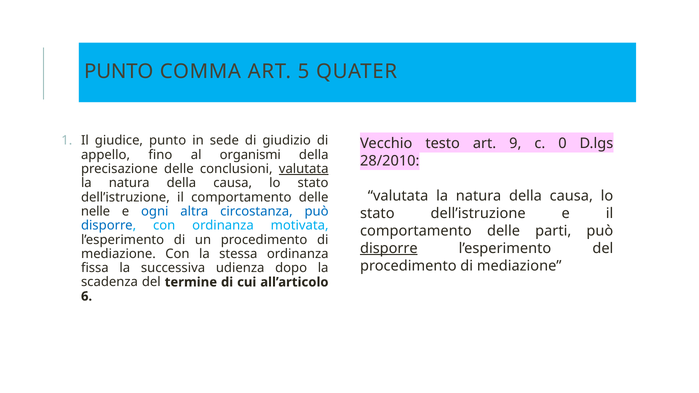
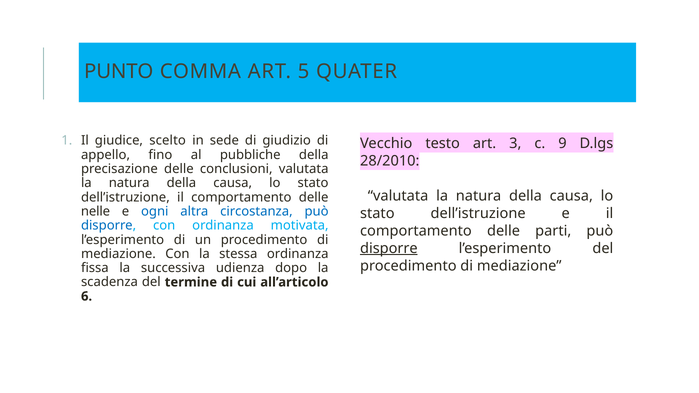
giudice punto: punto -> scelto (168, 141)
9: 9 -> 3 (515, 143)
0: 0 -> 9 (562, 143)
organismi: organismi -> pubbliche (250, 155)
valutata underline: present -> none (304, 169)
